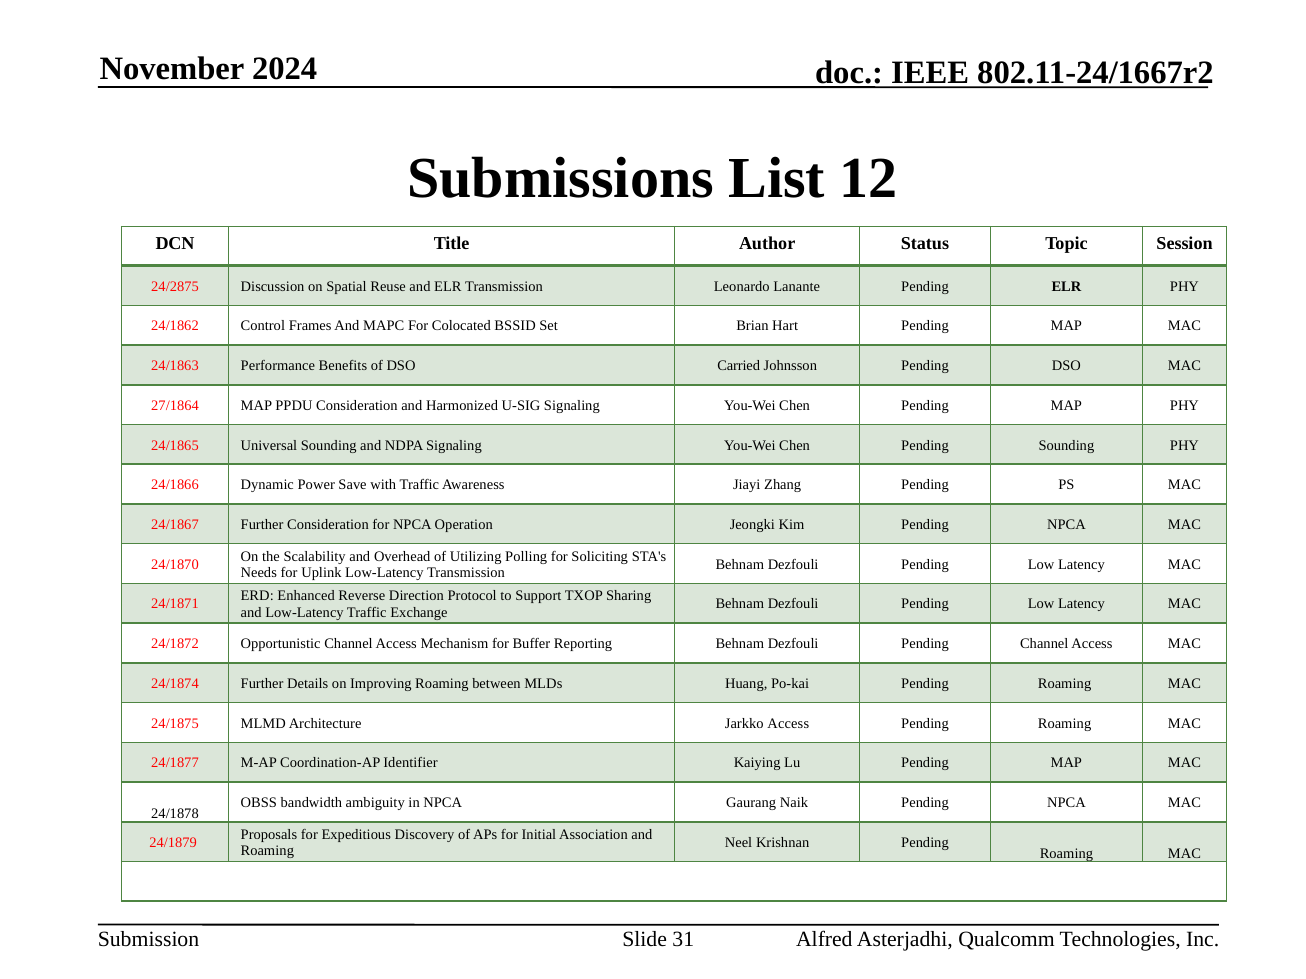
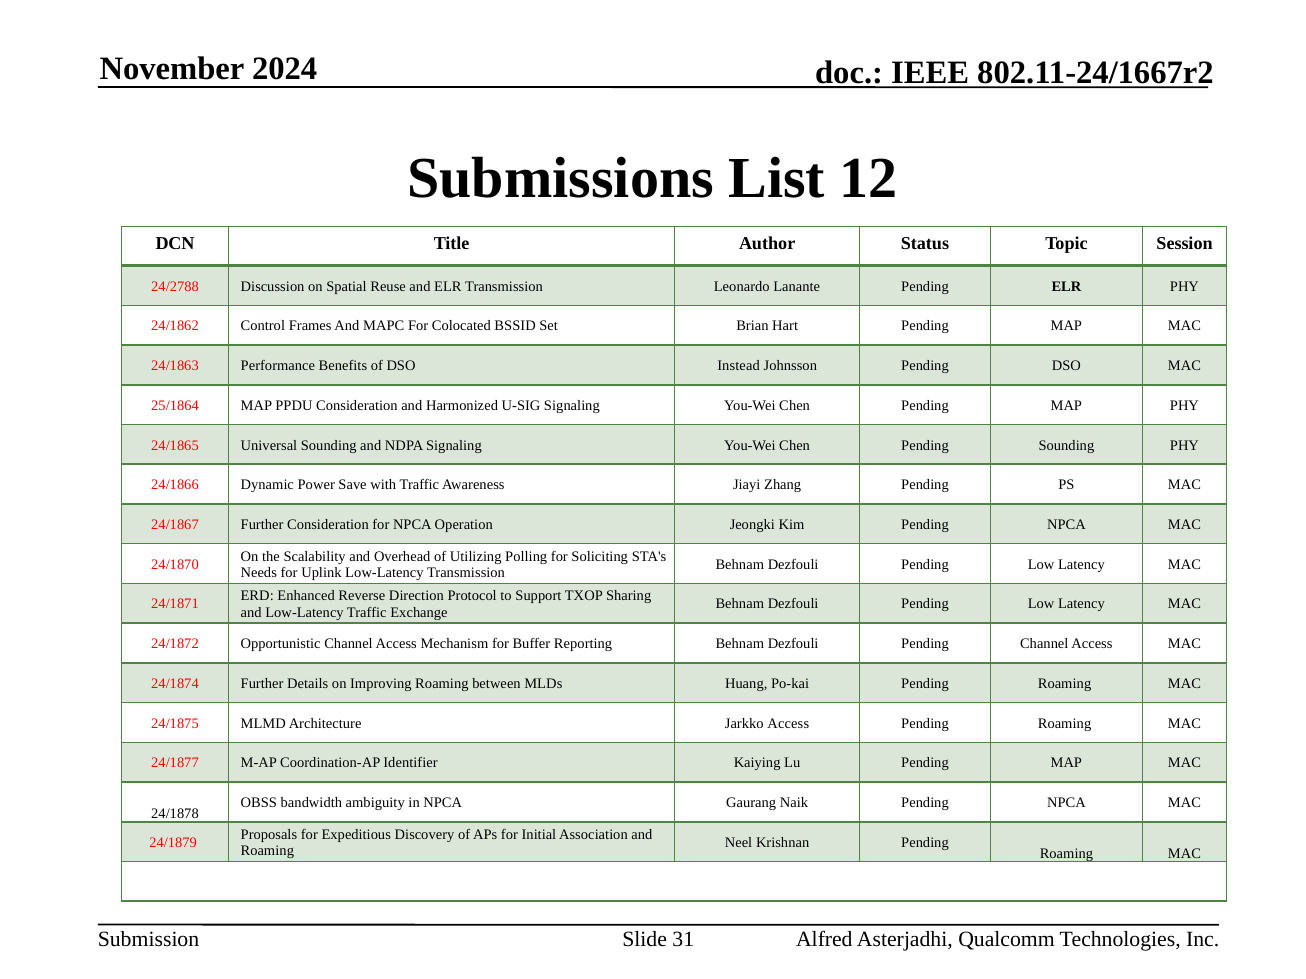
24/2875: 24/2875 -> 24/2788 (175, 287)
Carried: Carried -> Instead (739, 366)
27/1864: 27/1864 -> 25/1864 (175, 406)
